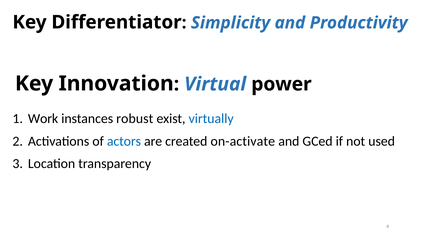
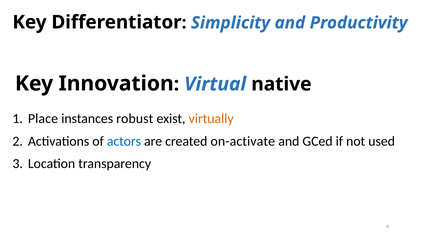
power: power -> native (281, 84)
Work: Work -> Place (43, 118)
virtually colour: blue -> orange (211, 118)
